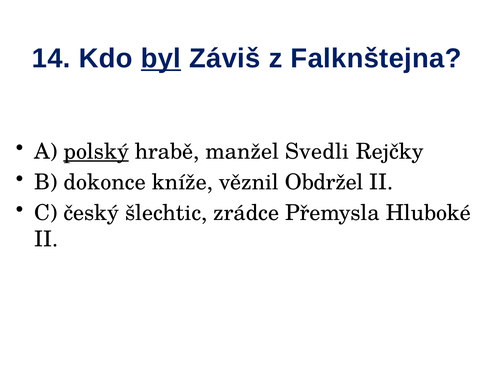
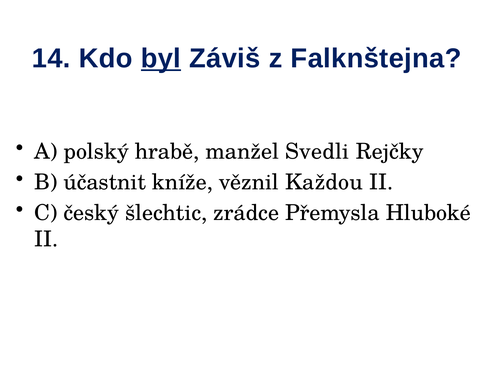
polský underline: present -> none (96, 152)
dokonce: dokonce -> účastnit (105, 182)
Obdržel: Obdržel -> Každou (324, 182)
